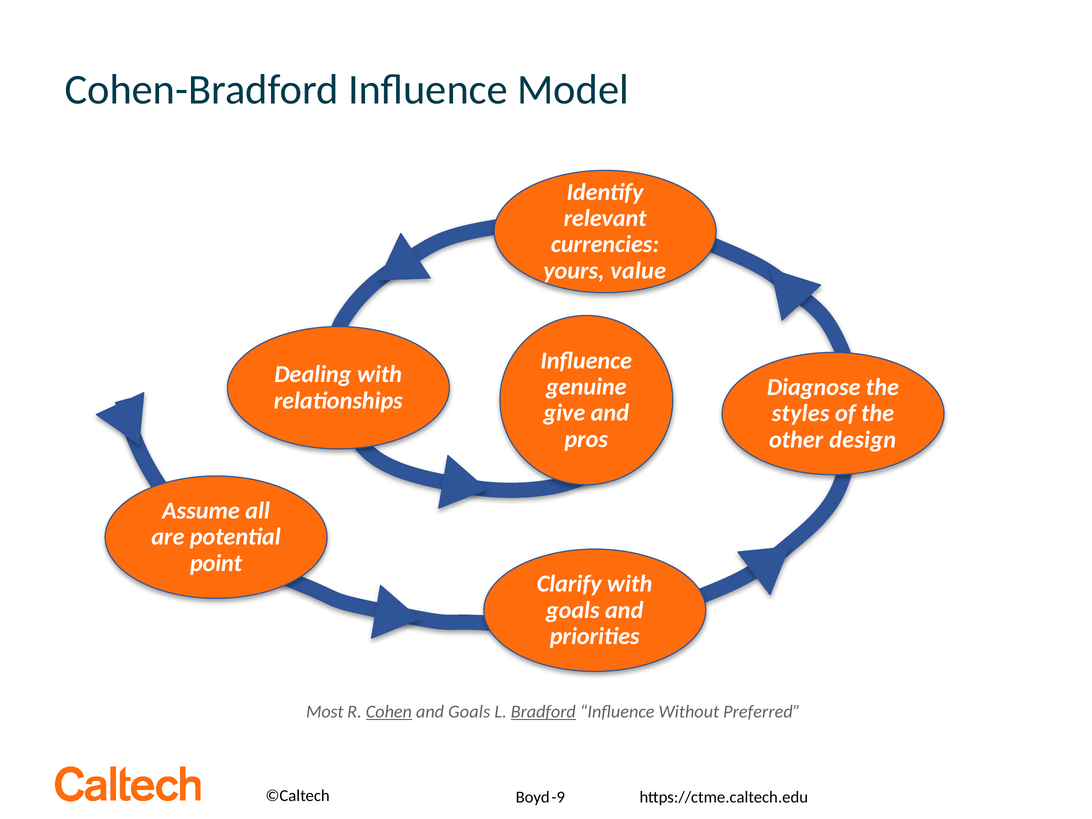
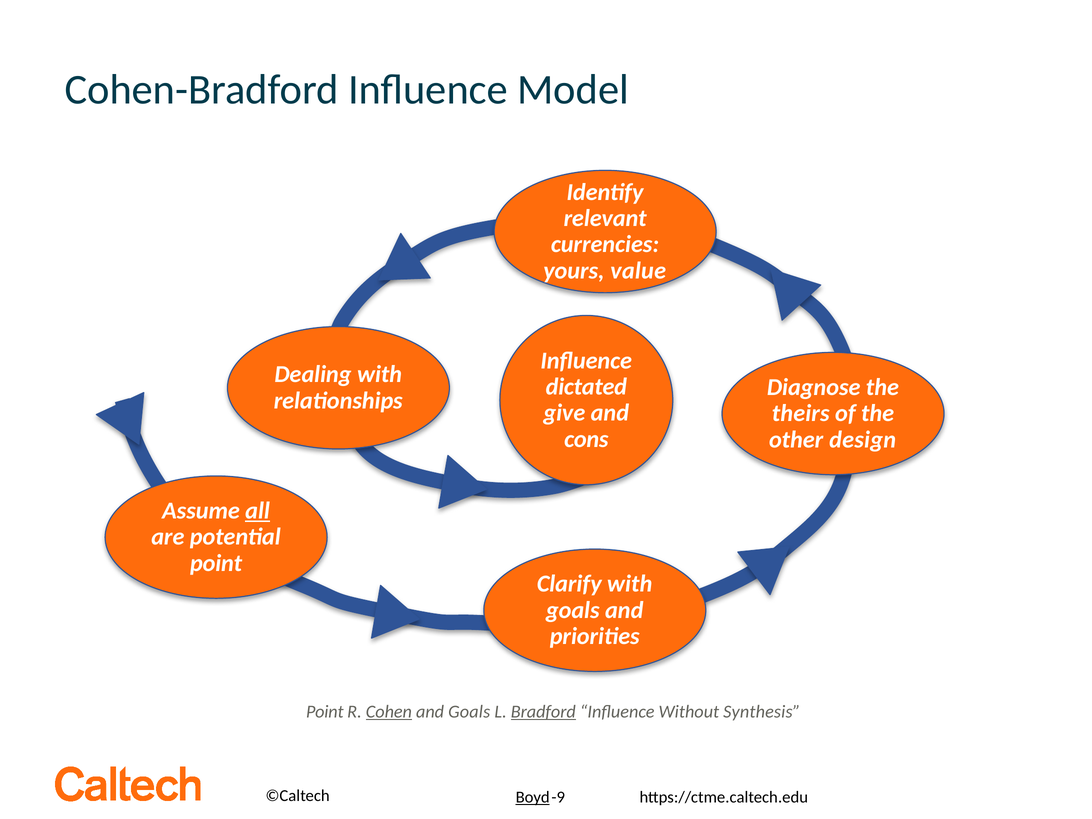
genuine: genuine -> dictated (586, 387)
styles: styles -> theirs (801, 413)
pros: pros -> cons (586, 439)
all underline: none -> present (258, 511)
Most: Most -> Point (325, 712)
Preferred: Preferred -> Synthesis (762, 712)
Boyd underline: none -> present (533, 797)
